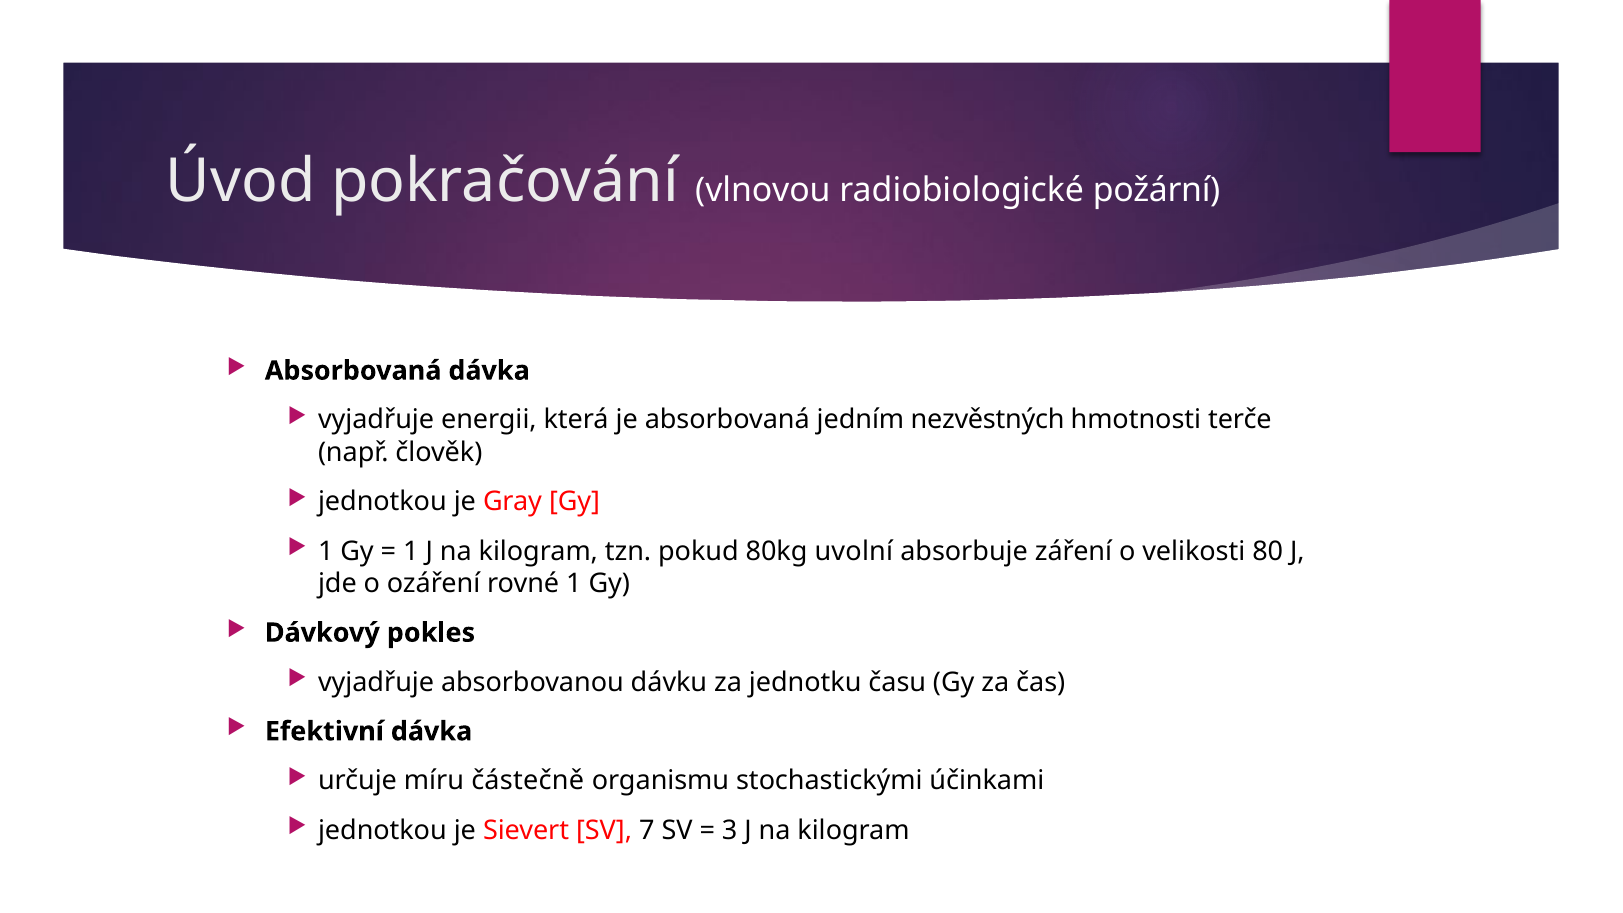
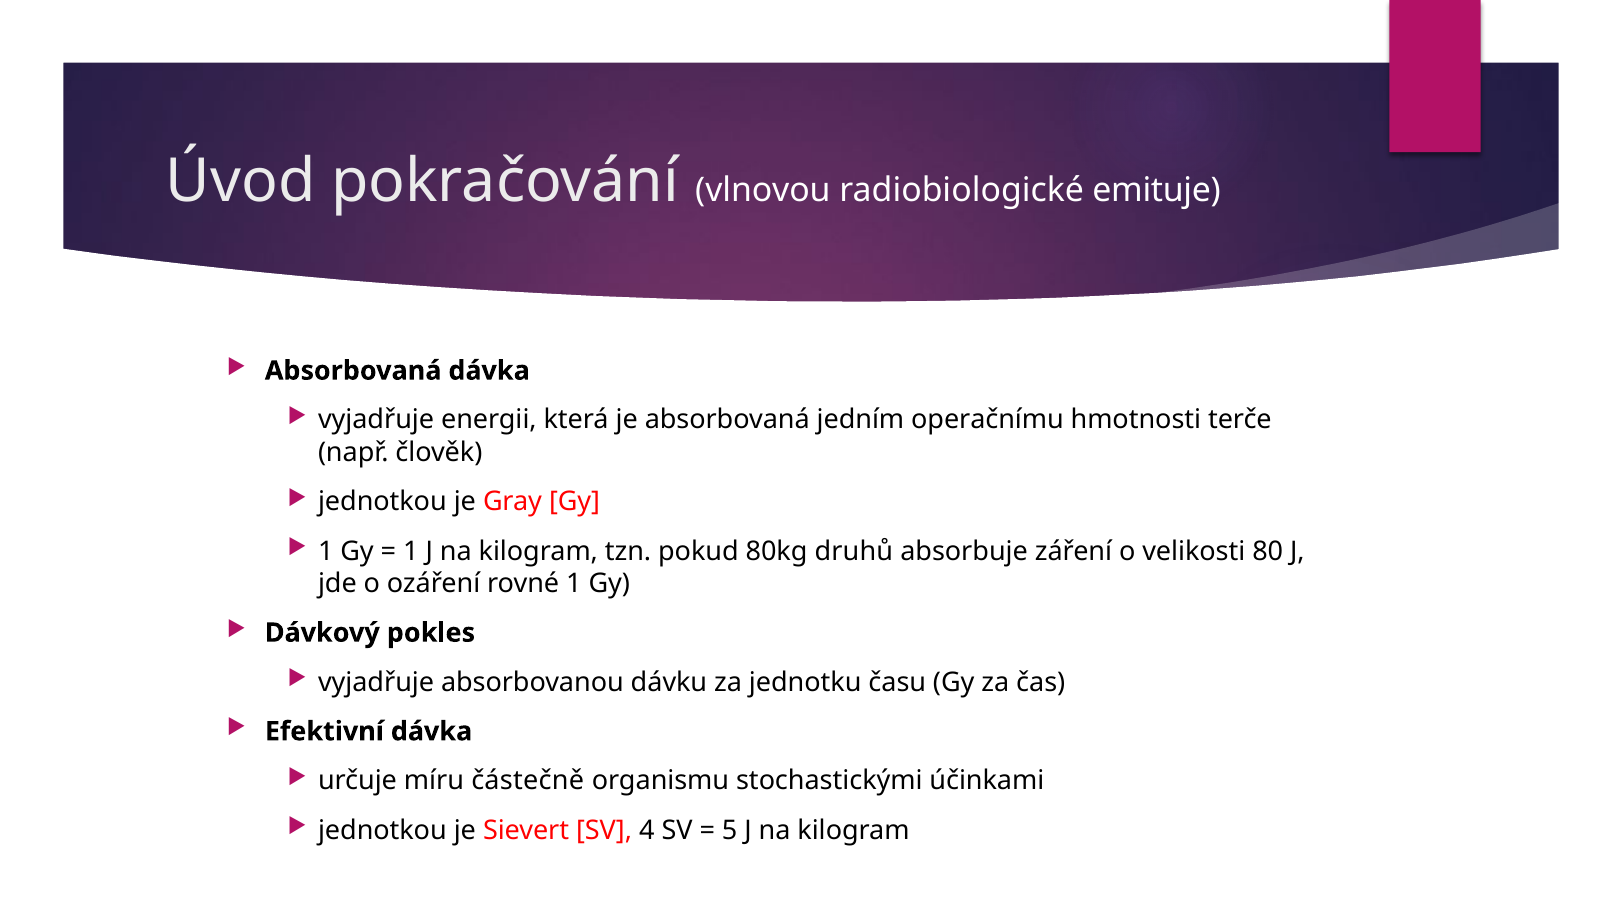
požární: požární -> emituje (1157, 190)
nezvěstných: nezvěstných -> operačnímu (987, 420)
uvolní: uvolní -> druhů (854, 551)
7: 7 -> 4 (647, 830)
3: 3 -> 5 (730, 830)
